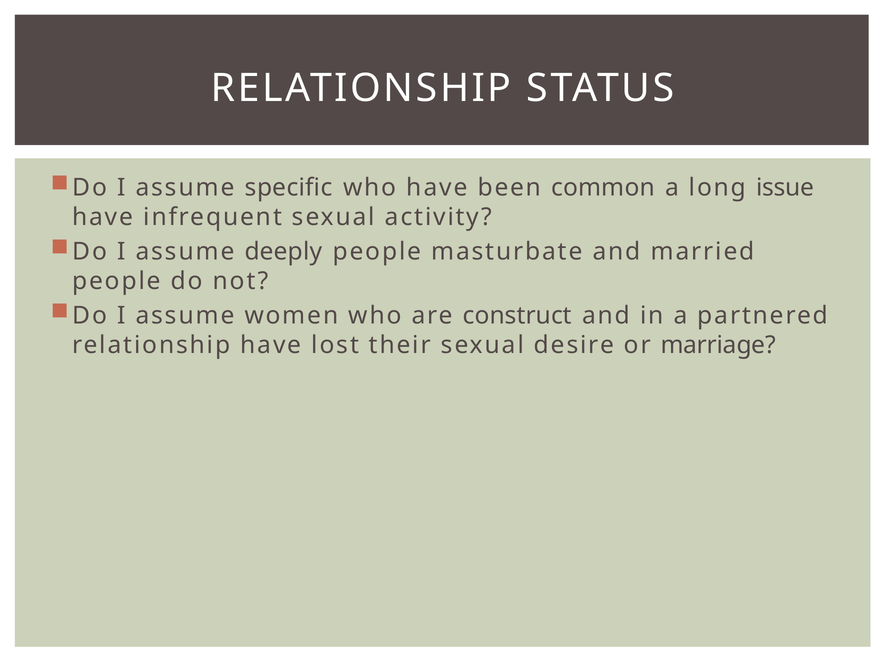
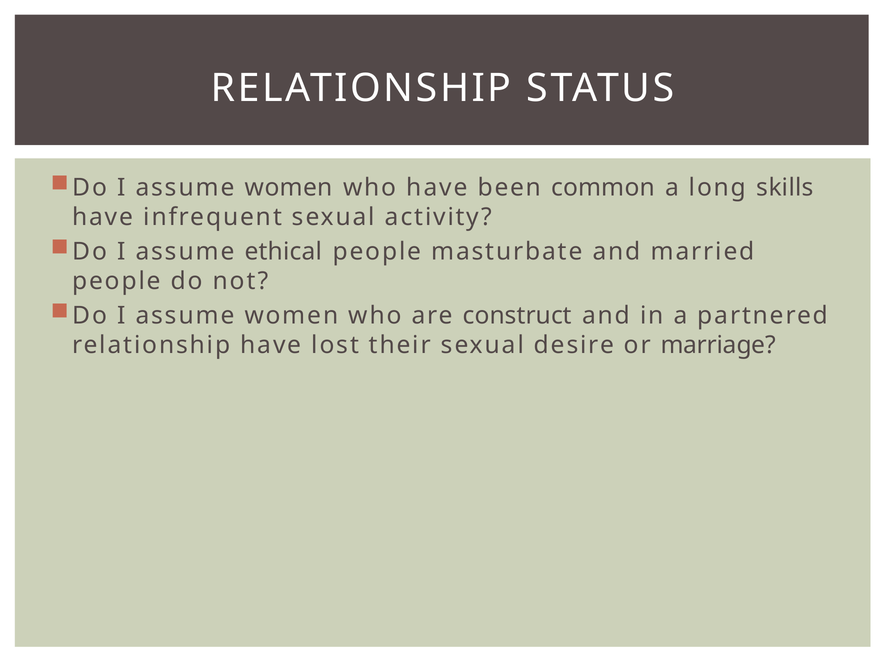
specific: specific -> women (289, 188)
issue: issue -> skills (785, 188)
deeply: deeply -> ethical (283, 252)
